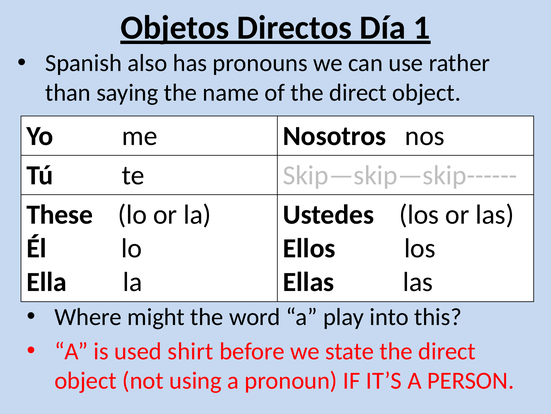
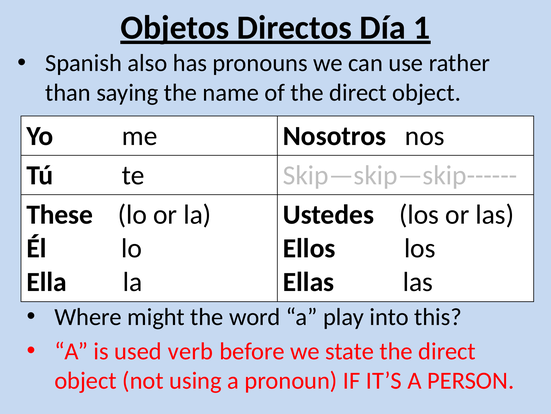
shirt: shirt -> verb (190, 351)
